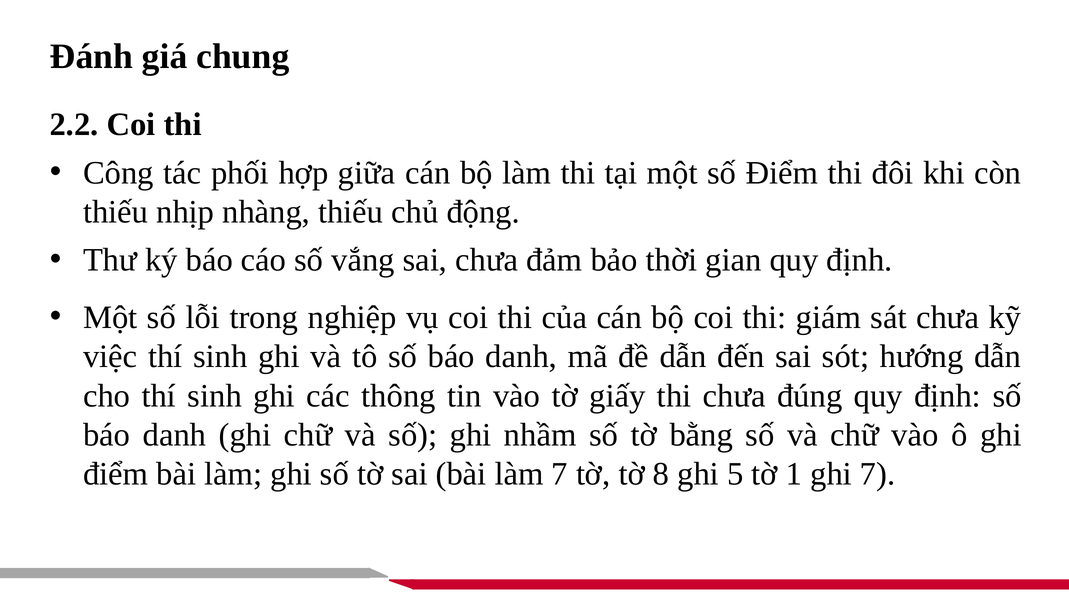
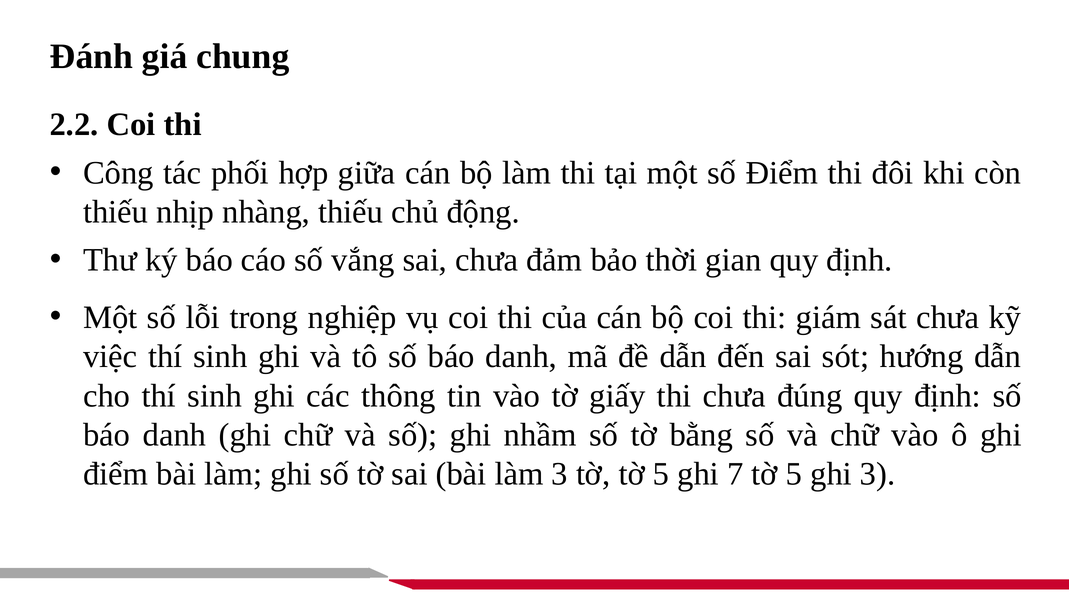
làm 7: 7 -> 3 (560, 474)
tờ tờ 8: 8 -> 5 (661, 474)
5: 5 -> 7 (735, 474)
1: 1 -> 5 (794, 474)
ghi 7: 7 -> 3 (878, 474)
